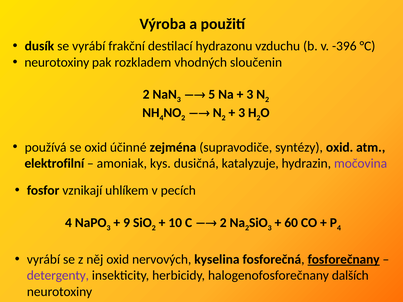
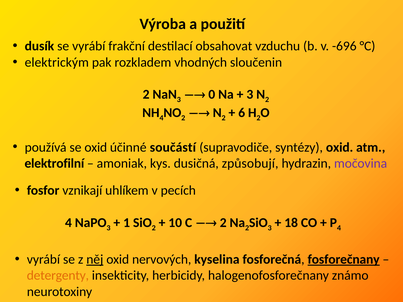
hydrazonu: hydrazonu -> obsahovat (224, 46)
-396: -396 -> -696 (344, 46)
neurotoxiny: neurotoxiny -> elektrickým (57, 62)
5: 5 -> 0 (212, 95)
3: 3 -> 6 (242, 113)
zejména: zejména -> součástí (173, 147)
katalyzuje: katalyzuje -> způsobují (250, 164)
9: 9 -> 1 (127, 223)
60: 60 -> 18 (291, 223)
něj underline: none -> present (95, 260)
detergenty colour: purple -> orange (58, 276)
dalších: dalších -> známo (350, 276)
